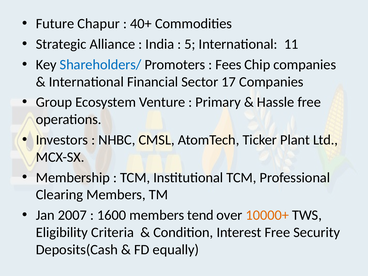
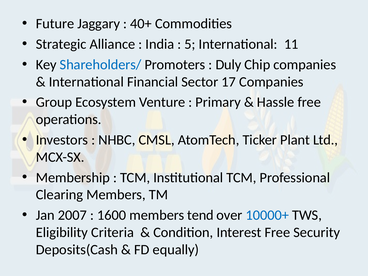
Chapur: Chapur -> Jaggary (99, 24)
Fees: Fees -> Duly (228, 65)
10000+ colour: orange -> blue (267, 215)
